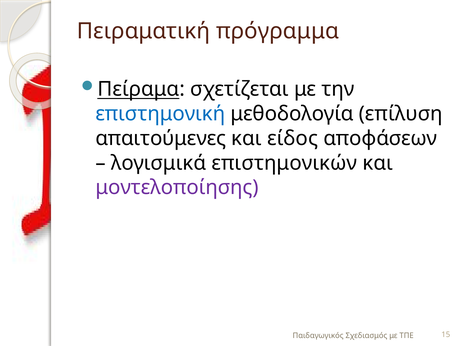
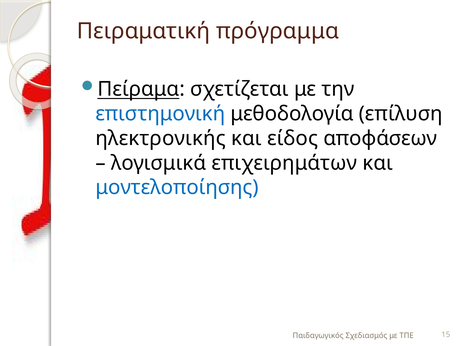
απαιτούμενες: απαιτούμενες -> ηλεκτρονικής (161, 138)
επιστημονικών: επιστημονικών -> επιχειρημάτων (284, 163)
μοντελοποίησης colour: purple -> blue (177, 187)
